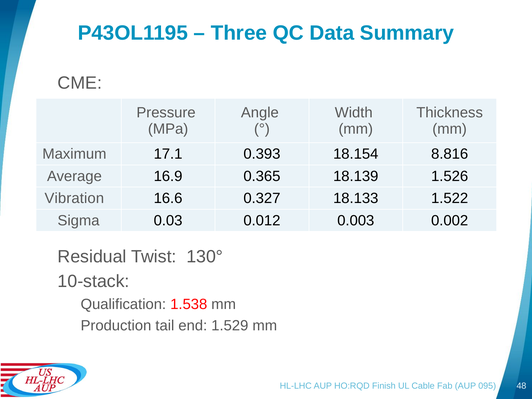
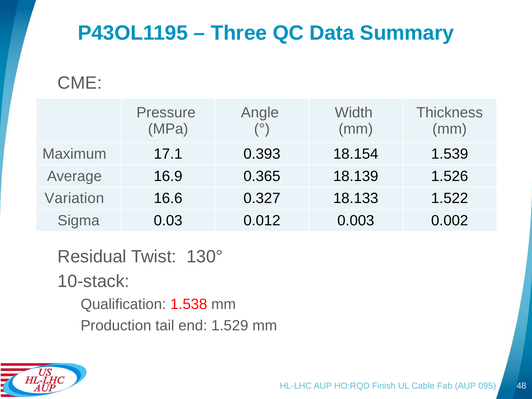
8.816: 8.816 -> 1.539 (450, 154)
Vibration: Vibration -> Variation (74, 198)
